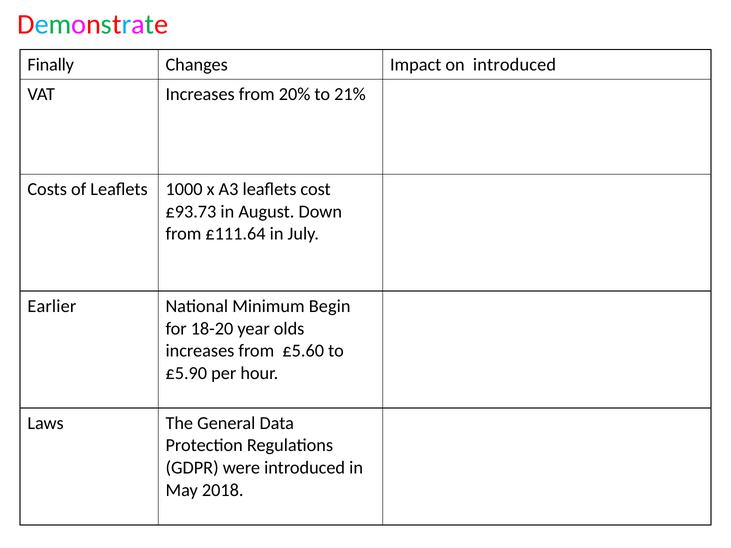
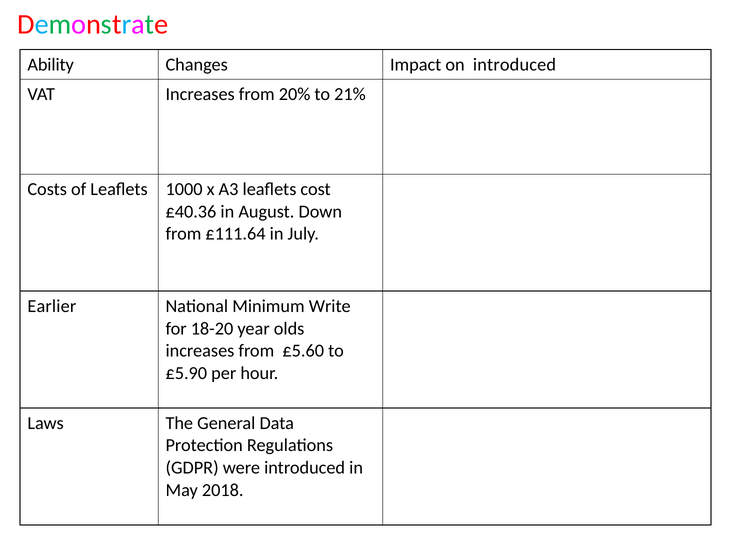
Finally: Finally -> Ability (51, 65)
£93.73: £93.73 -> £40.36 (191, 212)
Begin: Begin -> Write (330, 306)
